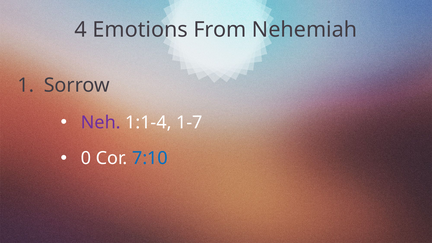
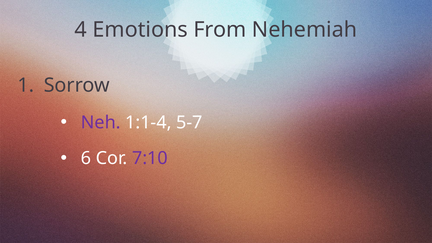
1-7: 1-7 -> 5-7 (189, 122)
0: 0 -> 6 (86, 158)
7:10 colour: blue -> purple (150, 158)
